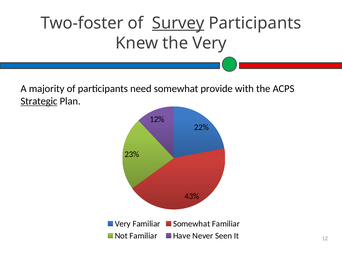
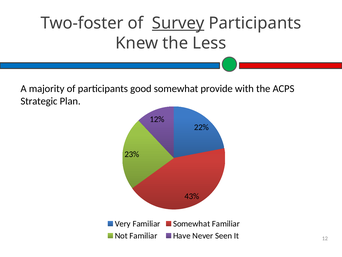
the Very: Very -> Less (209, 43)
need: need -> good (141, 89)
Strategic underline: present -> none (39, 101)
